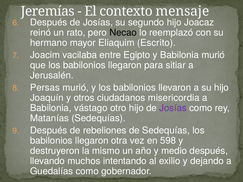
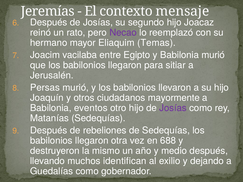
Necao colour: black -> purple (123, 33)
Escrito: Escrito -> Temas (156, 43)
misericordia: misericordia -> mayormente (174, 98)
vástago: vástago -> eventos (91, 108)
598: 598 -> 688 (168, 141)
intentando: intentando -> identifican (125, 161)
